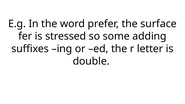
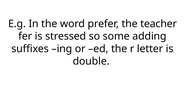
surface: surface -> teacher (159, 24)
